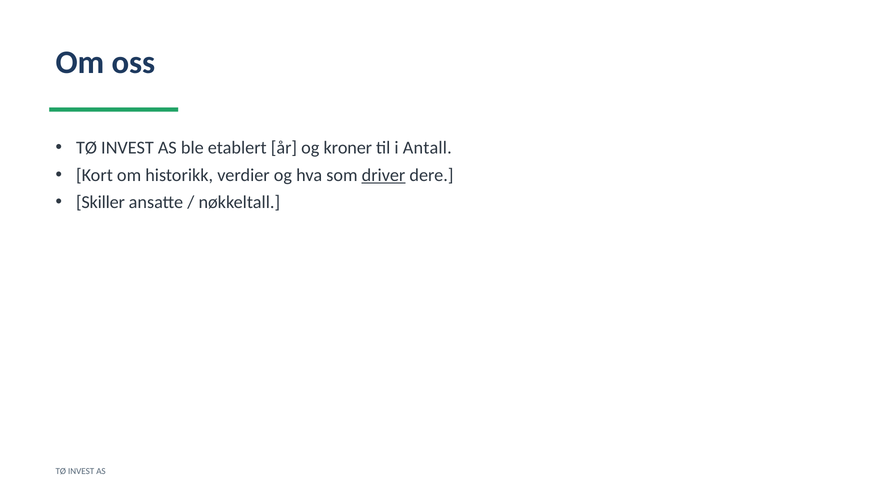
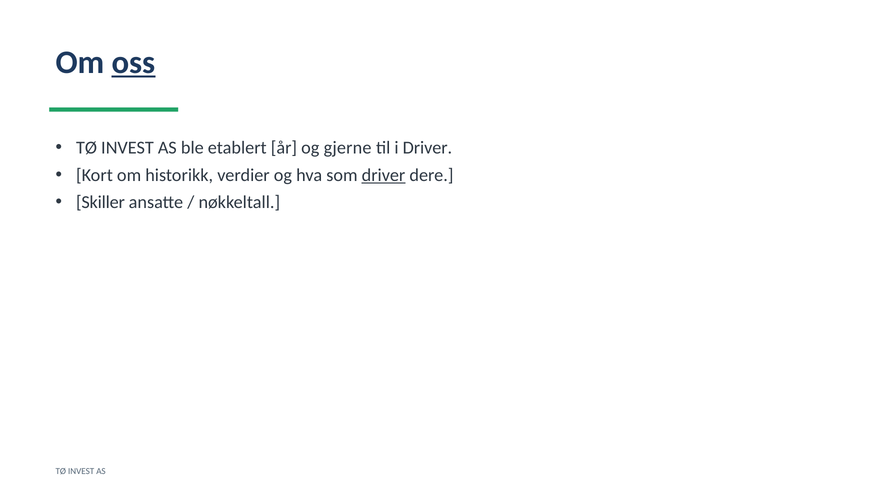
oss underline: none -> present (134, 62)
kroner: kroner -> gjerne (348, 148)
i Antall: Antall -> Driver (427, 148)
